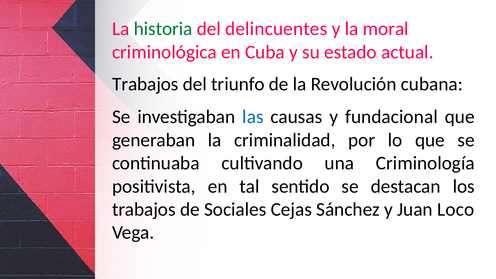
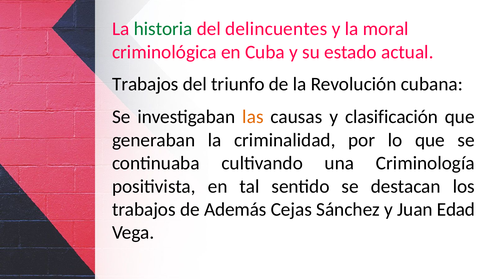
las colour: blue -> orange (253, 117)
fundacional: fundacional -> clasificación (392, 117)
Sociales: Sociales -> Además (235, 209)
Loco: Loco -> Edad (456, 209)
